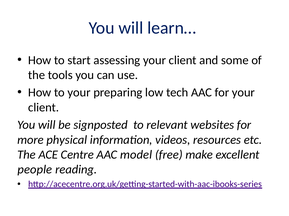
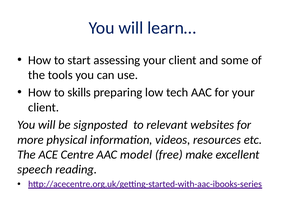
to your: your -> skills (79, 93)
people: people -> speech (35, 170)
